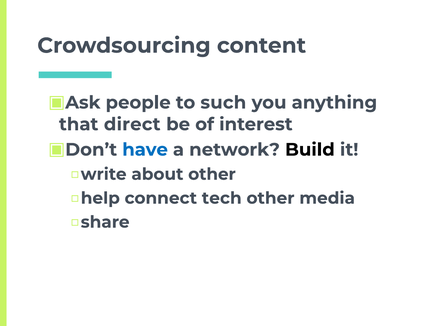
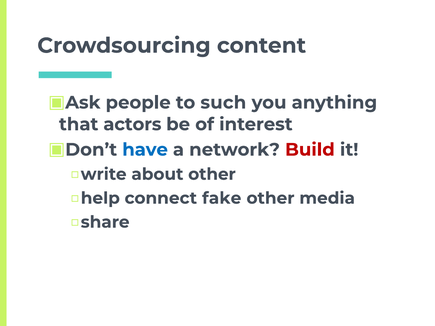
direct: direct -> actors (132, 124)
Build colour: black -> red (310, 150)
tech: tech -> fake (222, 198)
